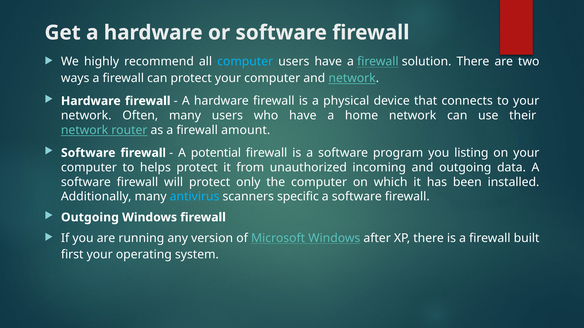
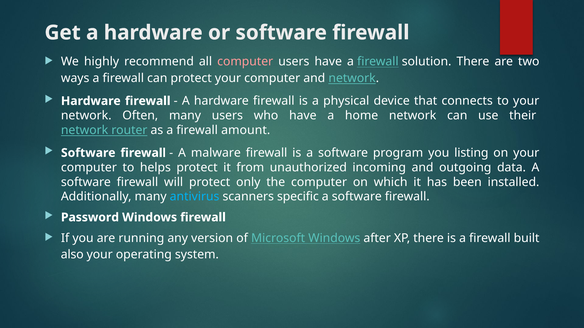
computer colour: light blue -> pink (245, 62)
potential: potential -> malware (216, 153)
Outgoing: Outgoing -> Password (90, 218)
first: first -> also (72, 255)
